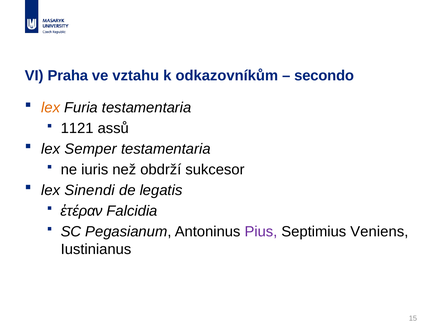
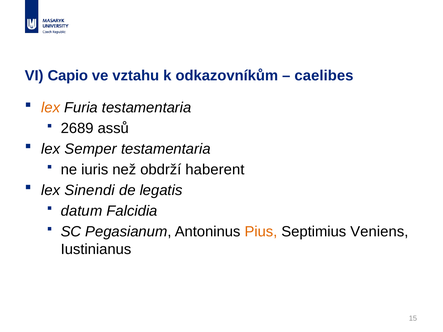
Praha: Praha -> Capio (68, 76)
secondo: secondo -> caelibes (324, 76)
1121: 1121 -> 2689 (77, 128)
sukcesor: sukcesor -> haberent (215, 170)
ἑτέραν: ἑτέραν -> datum (82, 211)
Pius colour: purple -> orange (261, 232)
